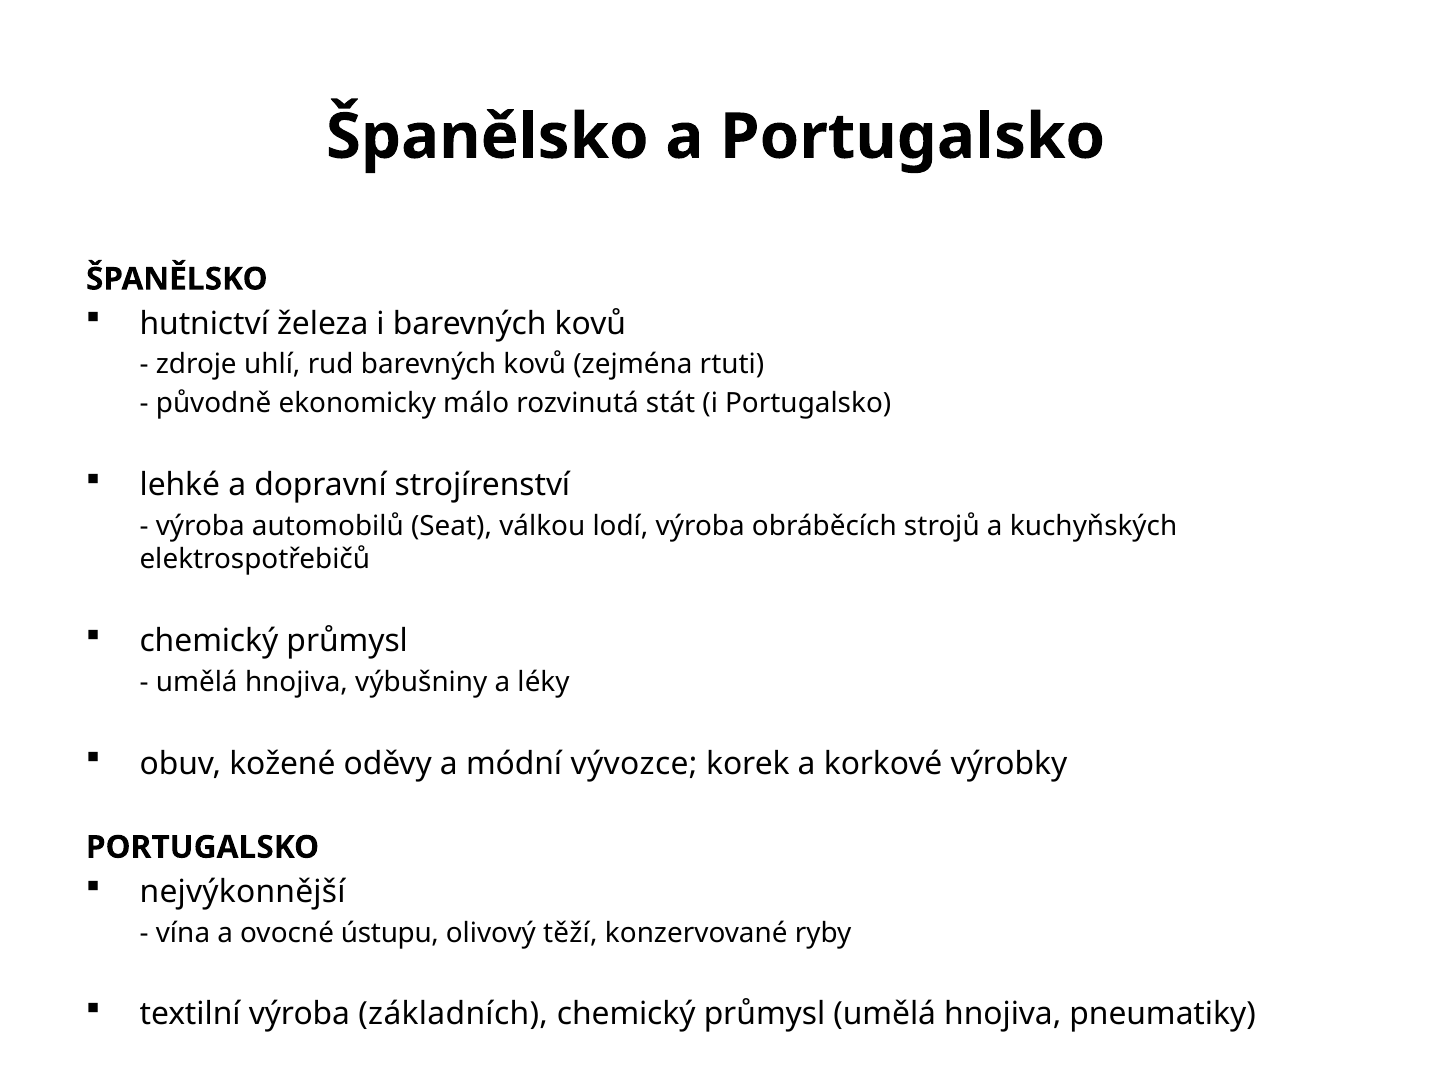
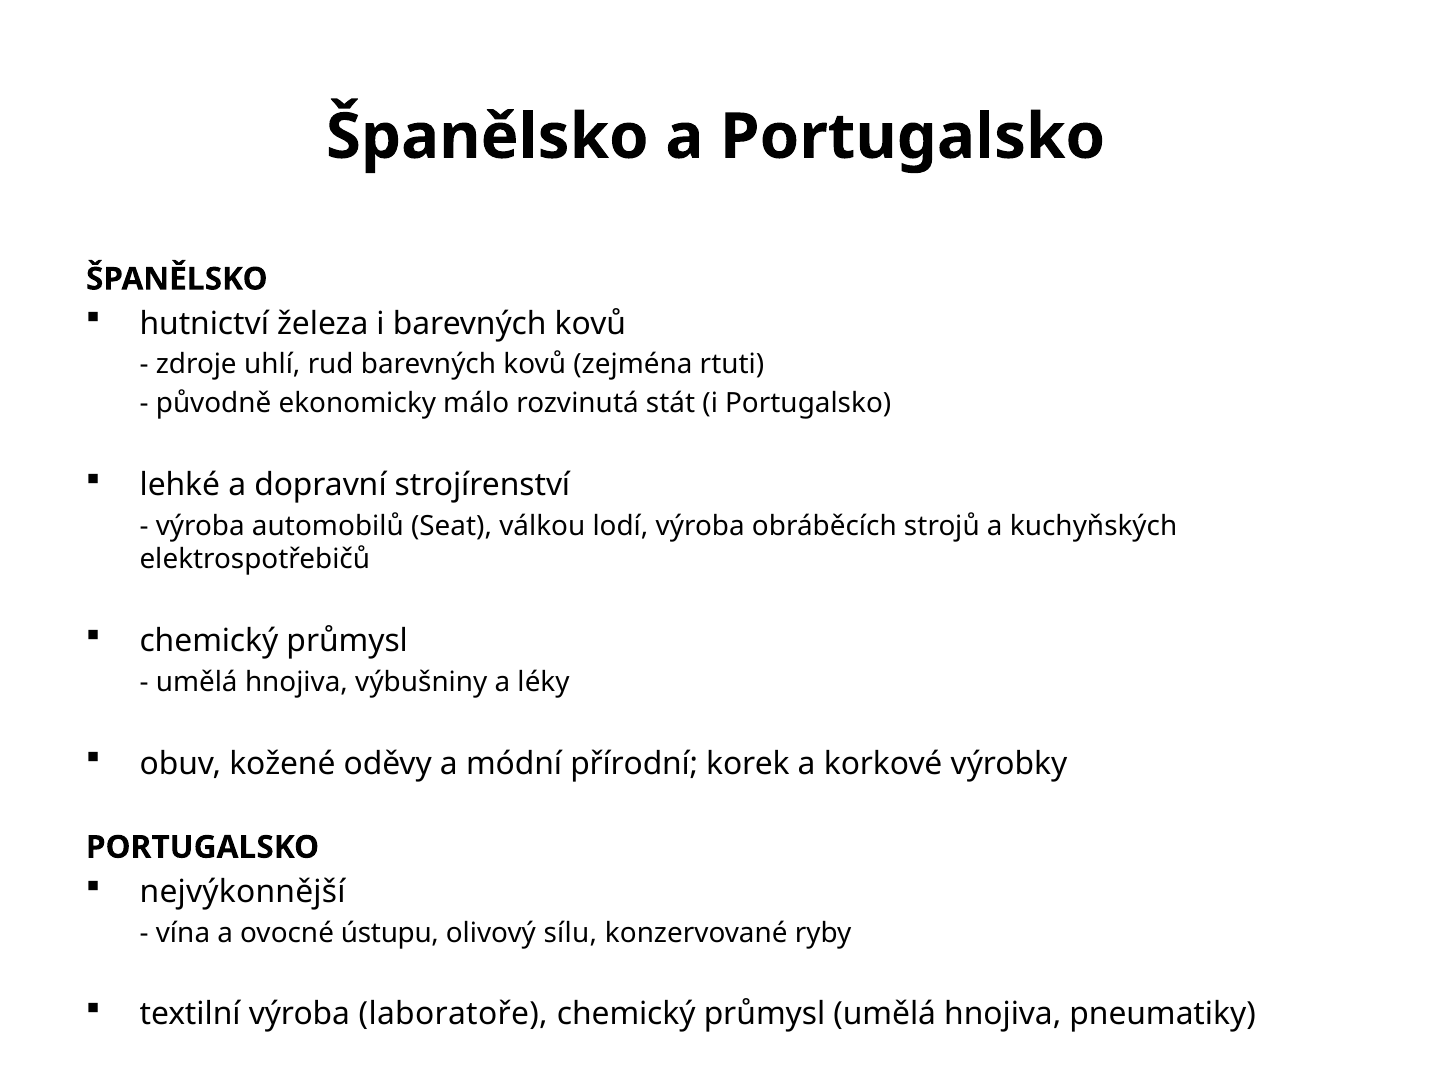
vývozce: vývozce -> přírodní (634, 764)
těží: těží -> sílu (570, 933)
základních: základních -> laboratoře (453, 1014)
